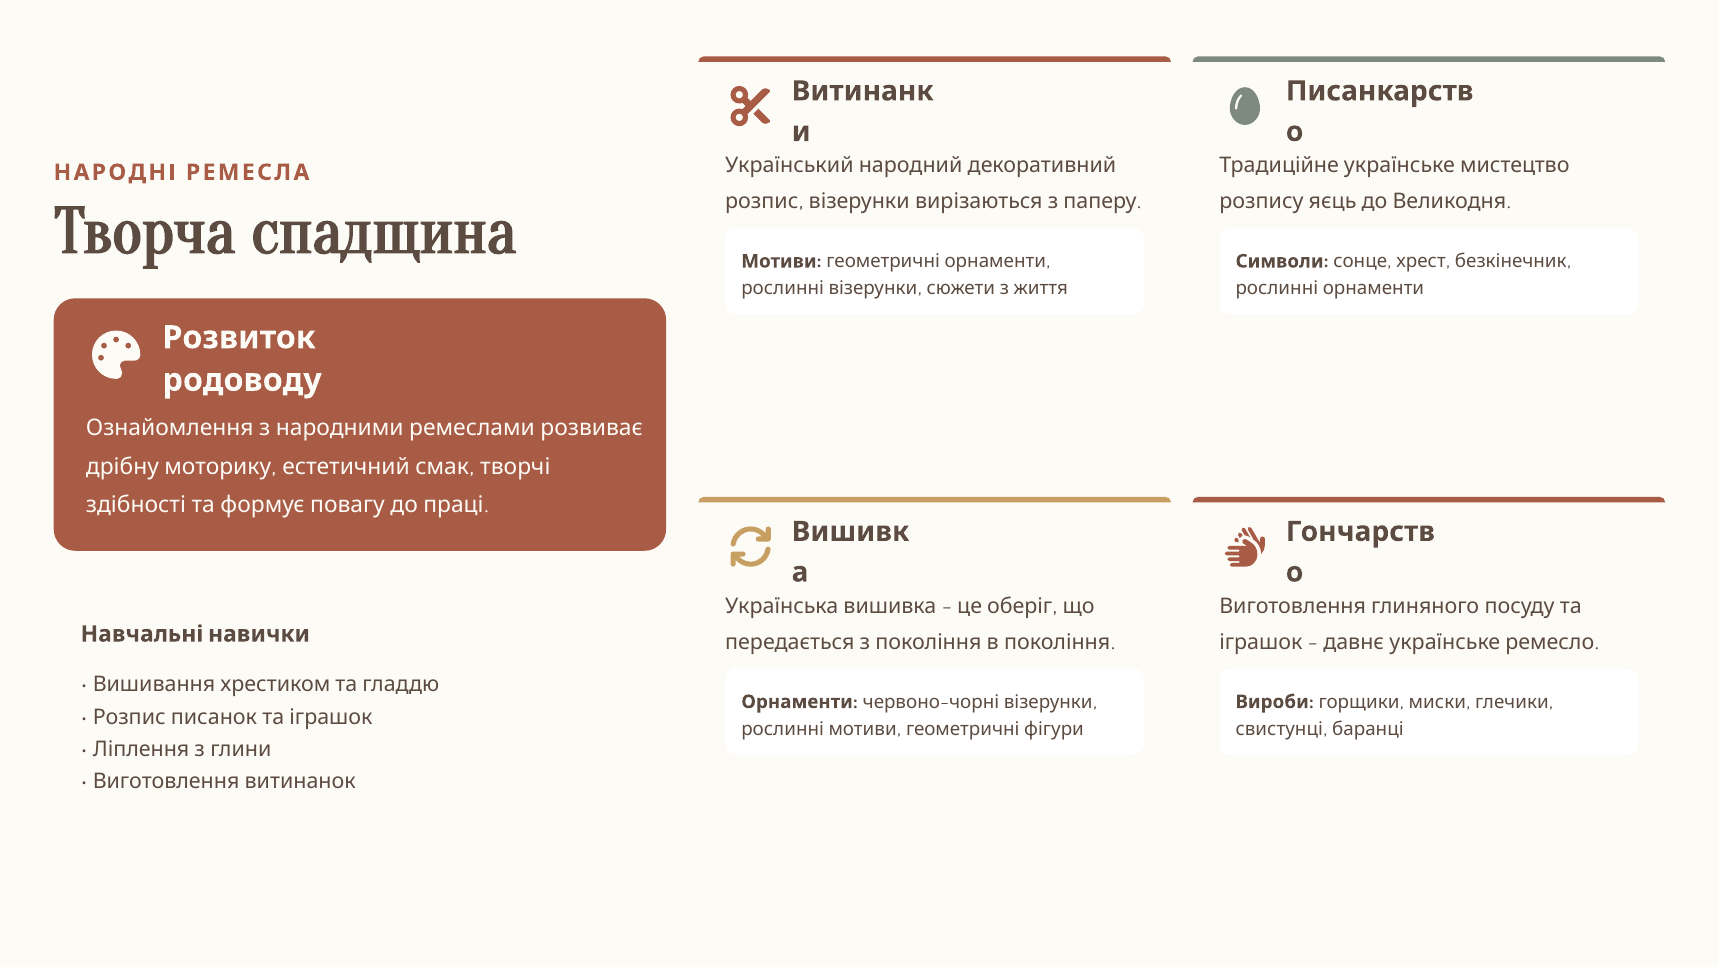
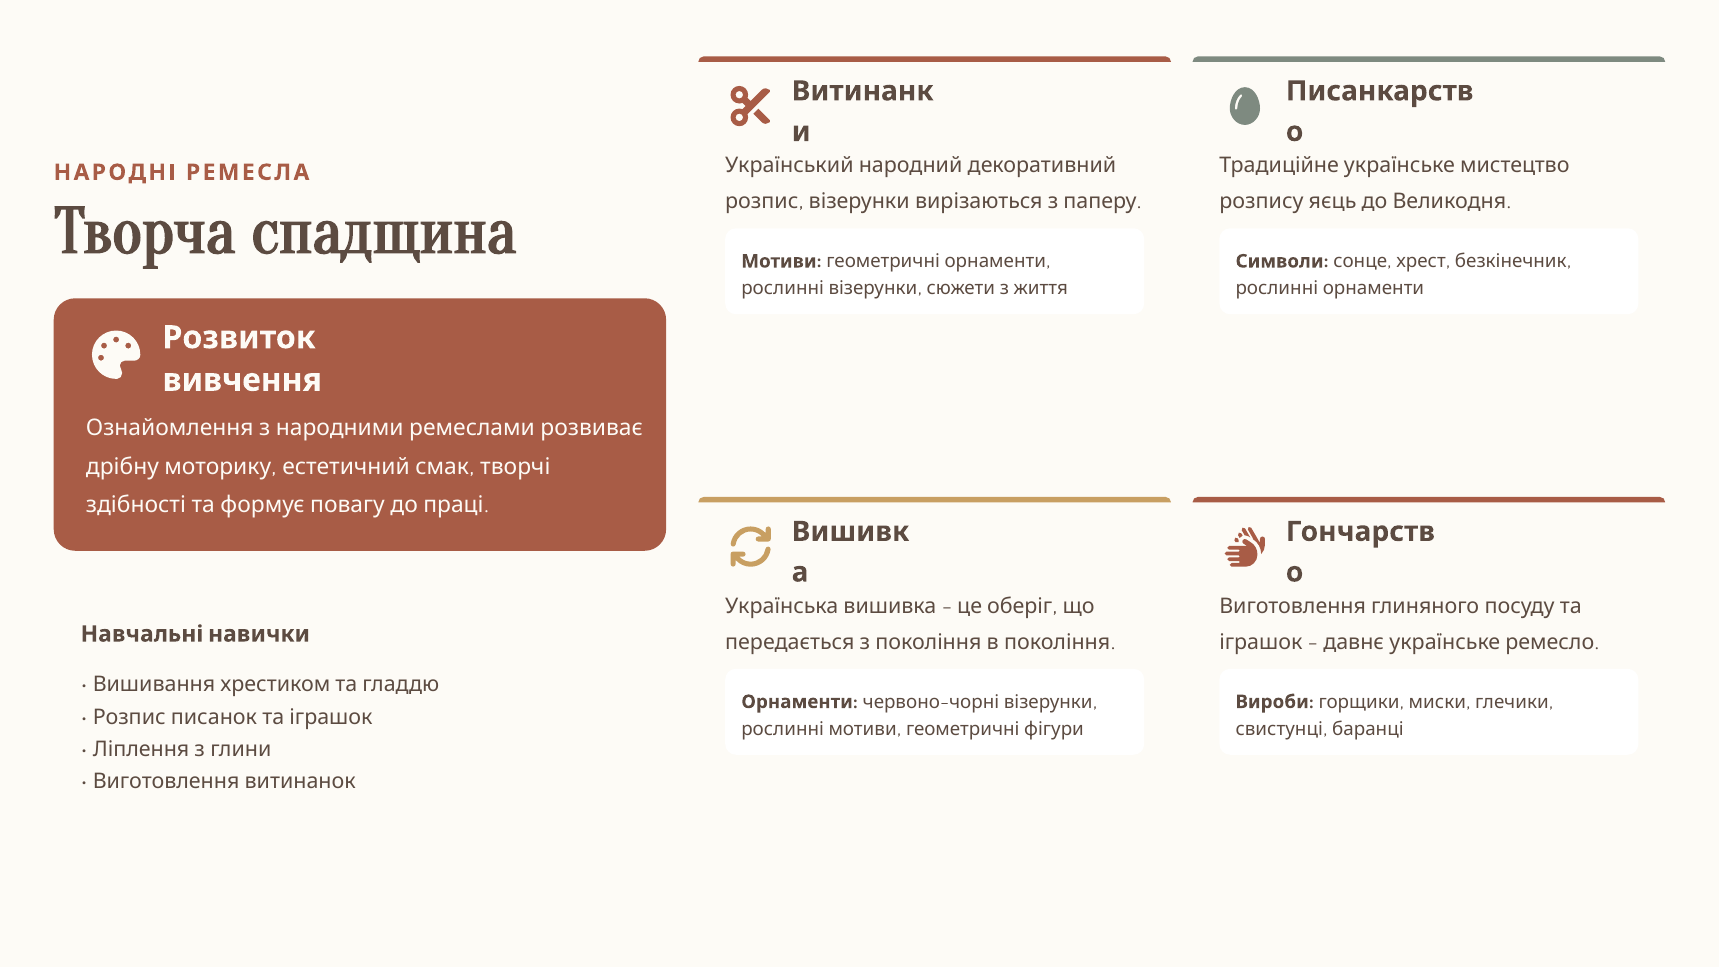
родоводу: родоводу -> вивчення (242, 380)
